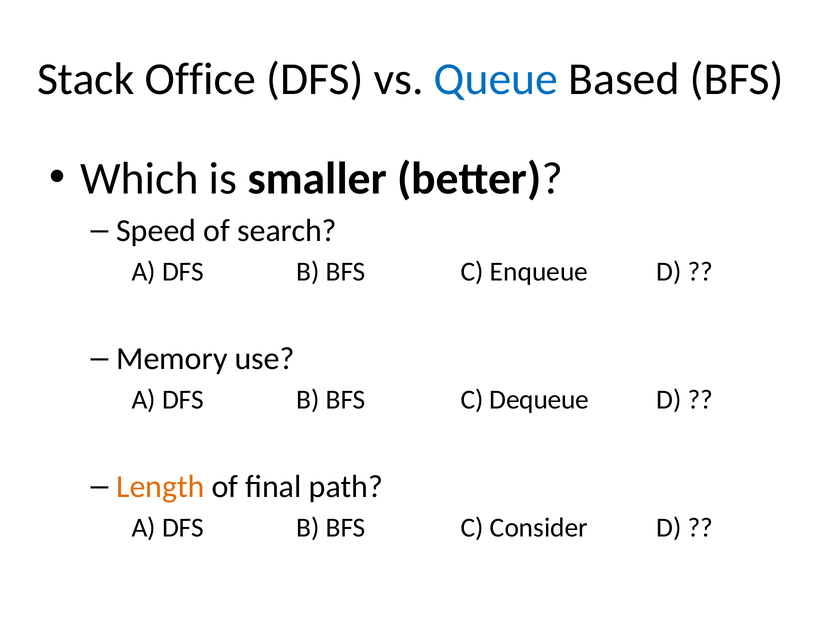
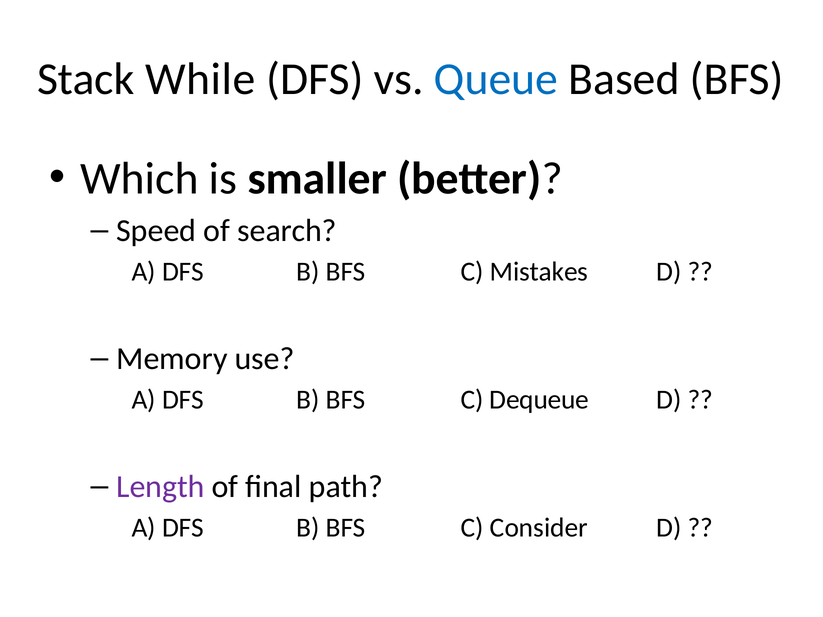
Office: Office -> While (200, 79)
Enqueue: Enqueue -> Mistakes (539, 272)
Length colour: orange -> purple (160, 487)
